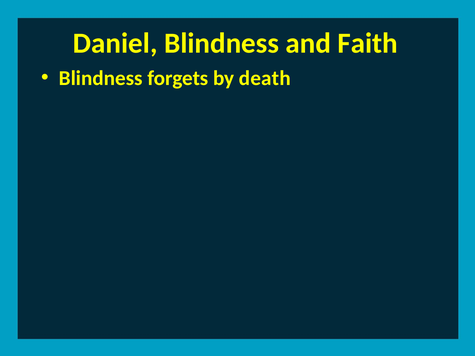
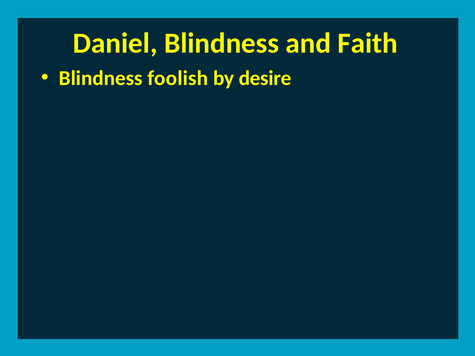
forgets: forgets -> foolish (178, 78)
death: death -> desire (265, 78)
